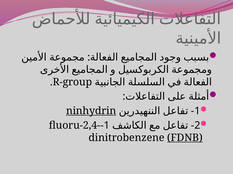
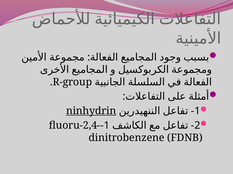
FDNB underline: present -> none (185, 138)
